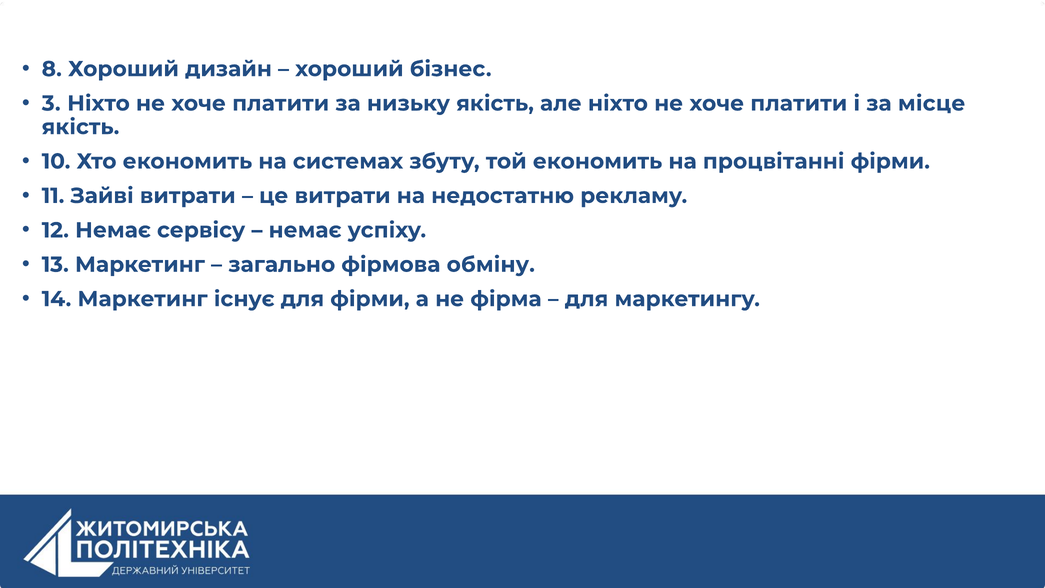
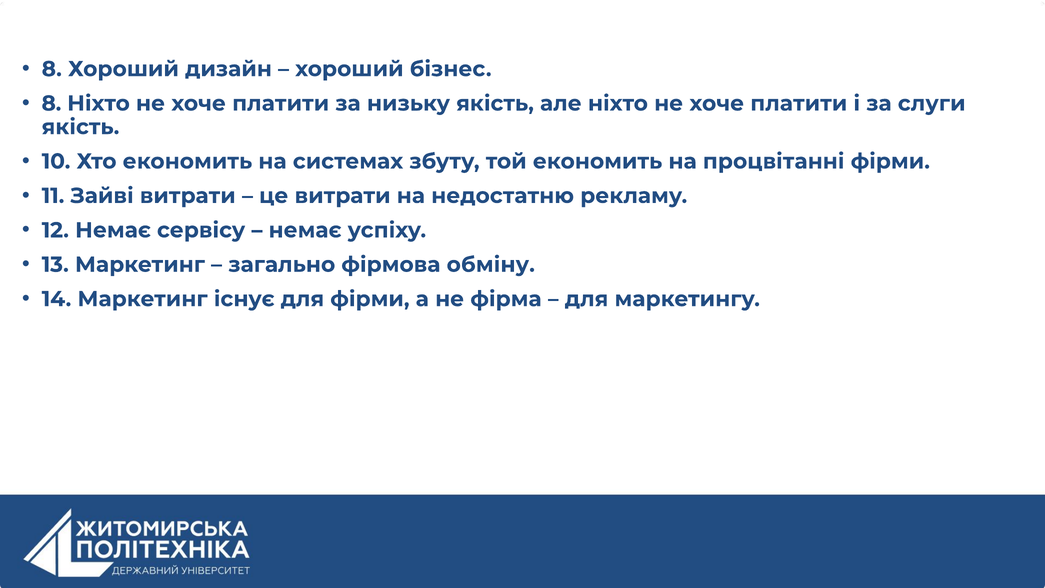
3: 3 -> 8 (51, 103)
місце: місце -> слуги (932, 103)
